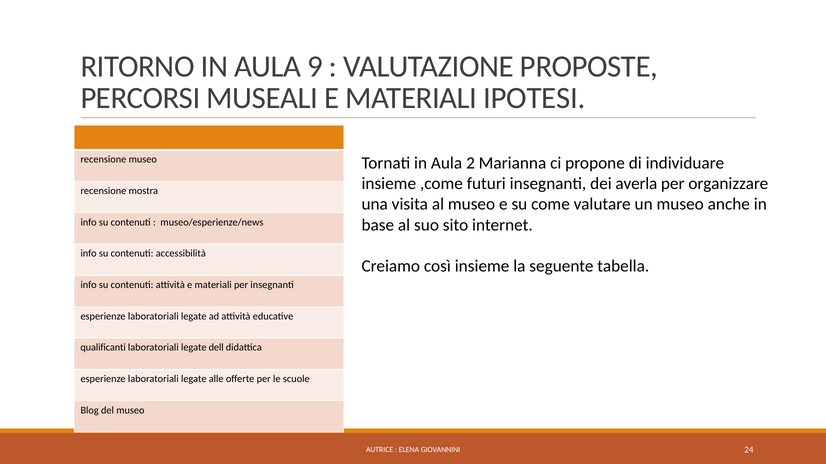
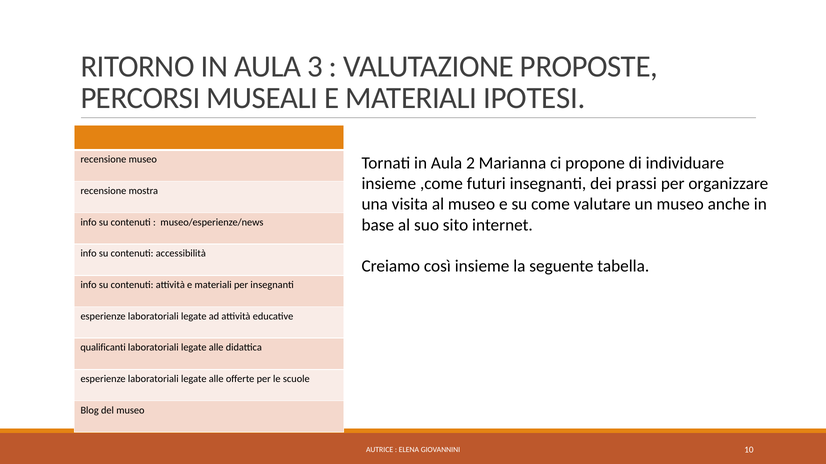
9: 9 -> 3 (315, 66)
averla: averla -> prassi (636, 184)
dell: dell -> alle (216, 348)
24: 24 -> 10 (749, 451)
